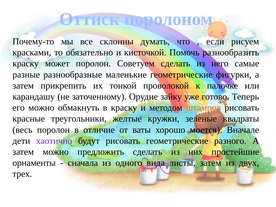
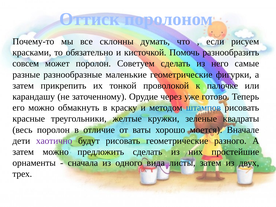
краску: краску -> совсем (26, 64)
зайку: зайку -> через (171, 97)
штампов colour: orange -> blue (203, 108)
